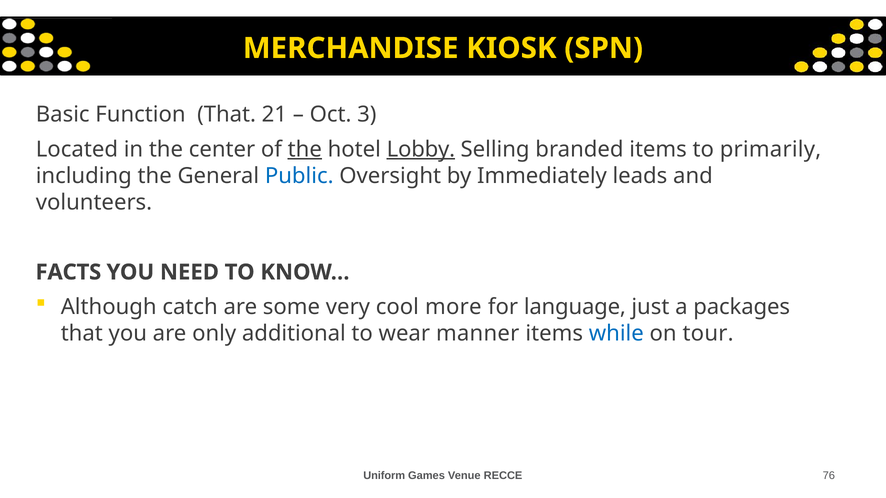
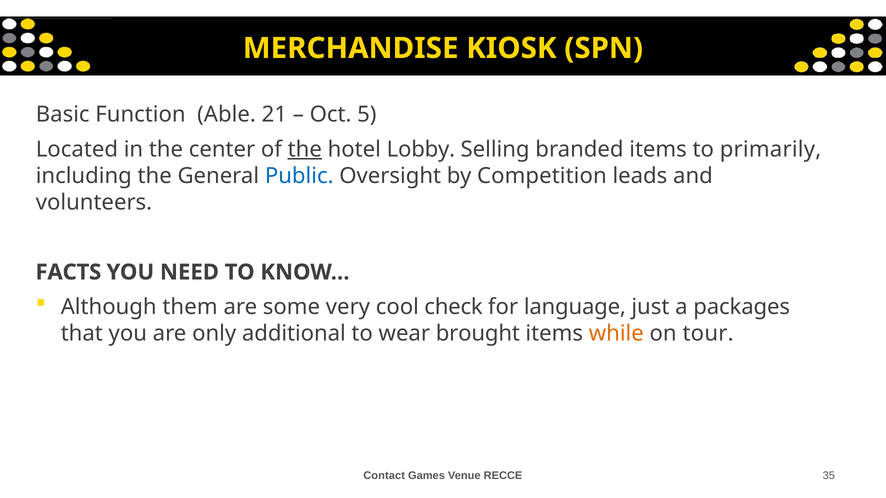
Function That: That -> Able (227, 115)
3: 3 -> 5 (367, 115)
Lobby underline: present -> none (421, 149)
Immediately: Immediately -> Competition (542, 176)
catch: catch -> them (190, 307)
more: more -> check (454, 307)
manner: manner -> brought (478, 334)
while colour: blue -> orange (616, 334)
Uniform: Uniform -> Contact (384, 476)
76: 76 -> 35 (829, 476)
